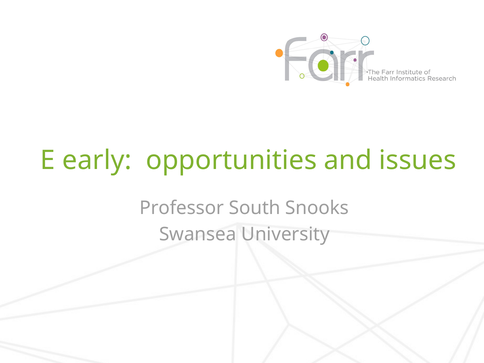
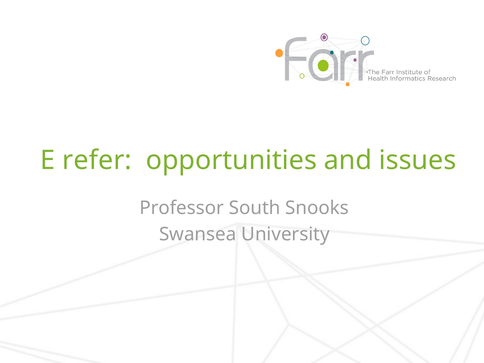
early: early -> refer (97, 160)
